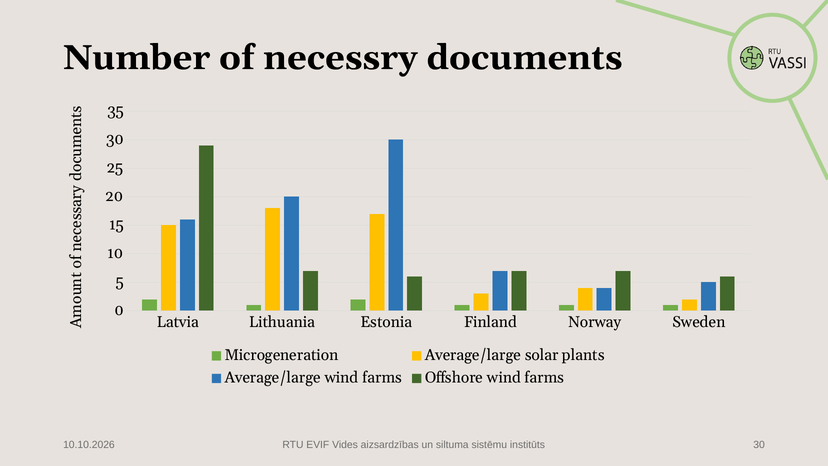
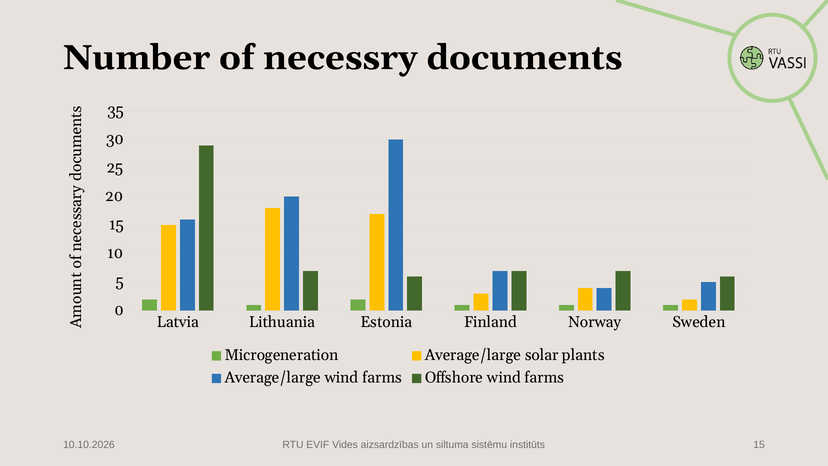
institūts 30: 30 -> 15 (759, 445)
